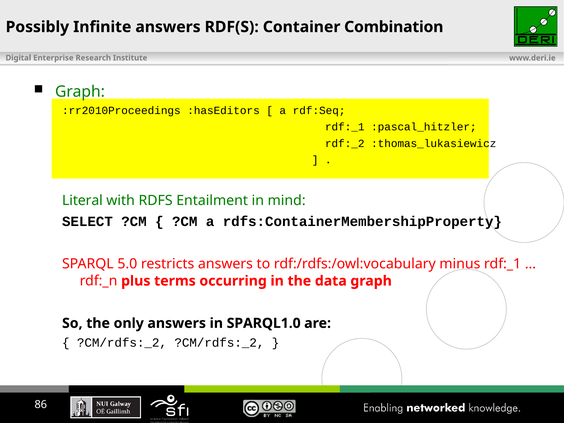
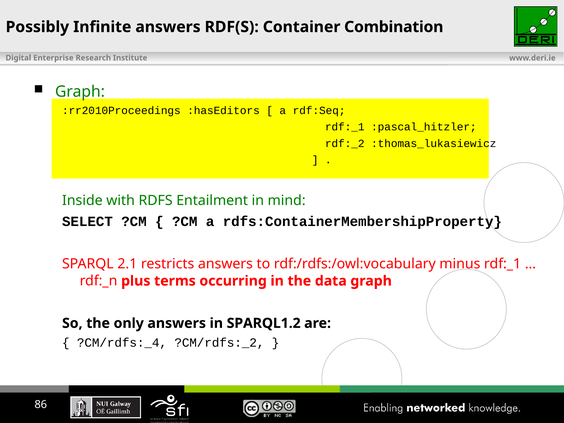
Literal: Literal -> Inside (82, 201)
5.0: 5.0 -> 2.1 (127, 264)
SPARQL1.0: SPARQL1.0 -> SPARQL1.2 (264, 323)
?CM/rdfs:_2: ?CM/rdfs:_2 -> ?CM/rdfs:_4 (122, 343)
